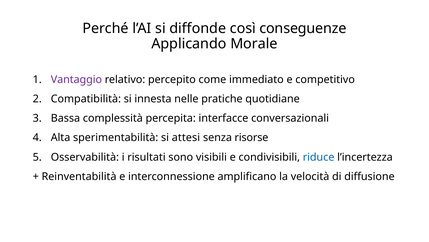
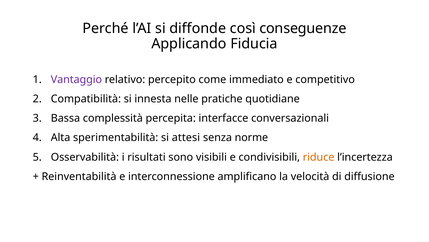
Morale: Morale -> Fiducia (254, 44)
risorse: risorse -> norme (251, 137)
riduce colour: blue -> orange (319, 157)
